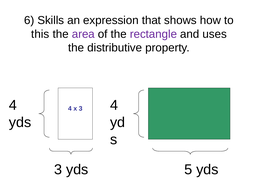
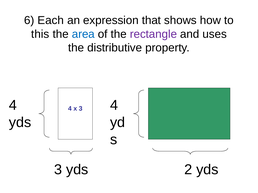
Skills: Skills -> Each (51, 20)
area colour: purple -> blue (83, 34)
5: 5 -> 2 (188, 170)
